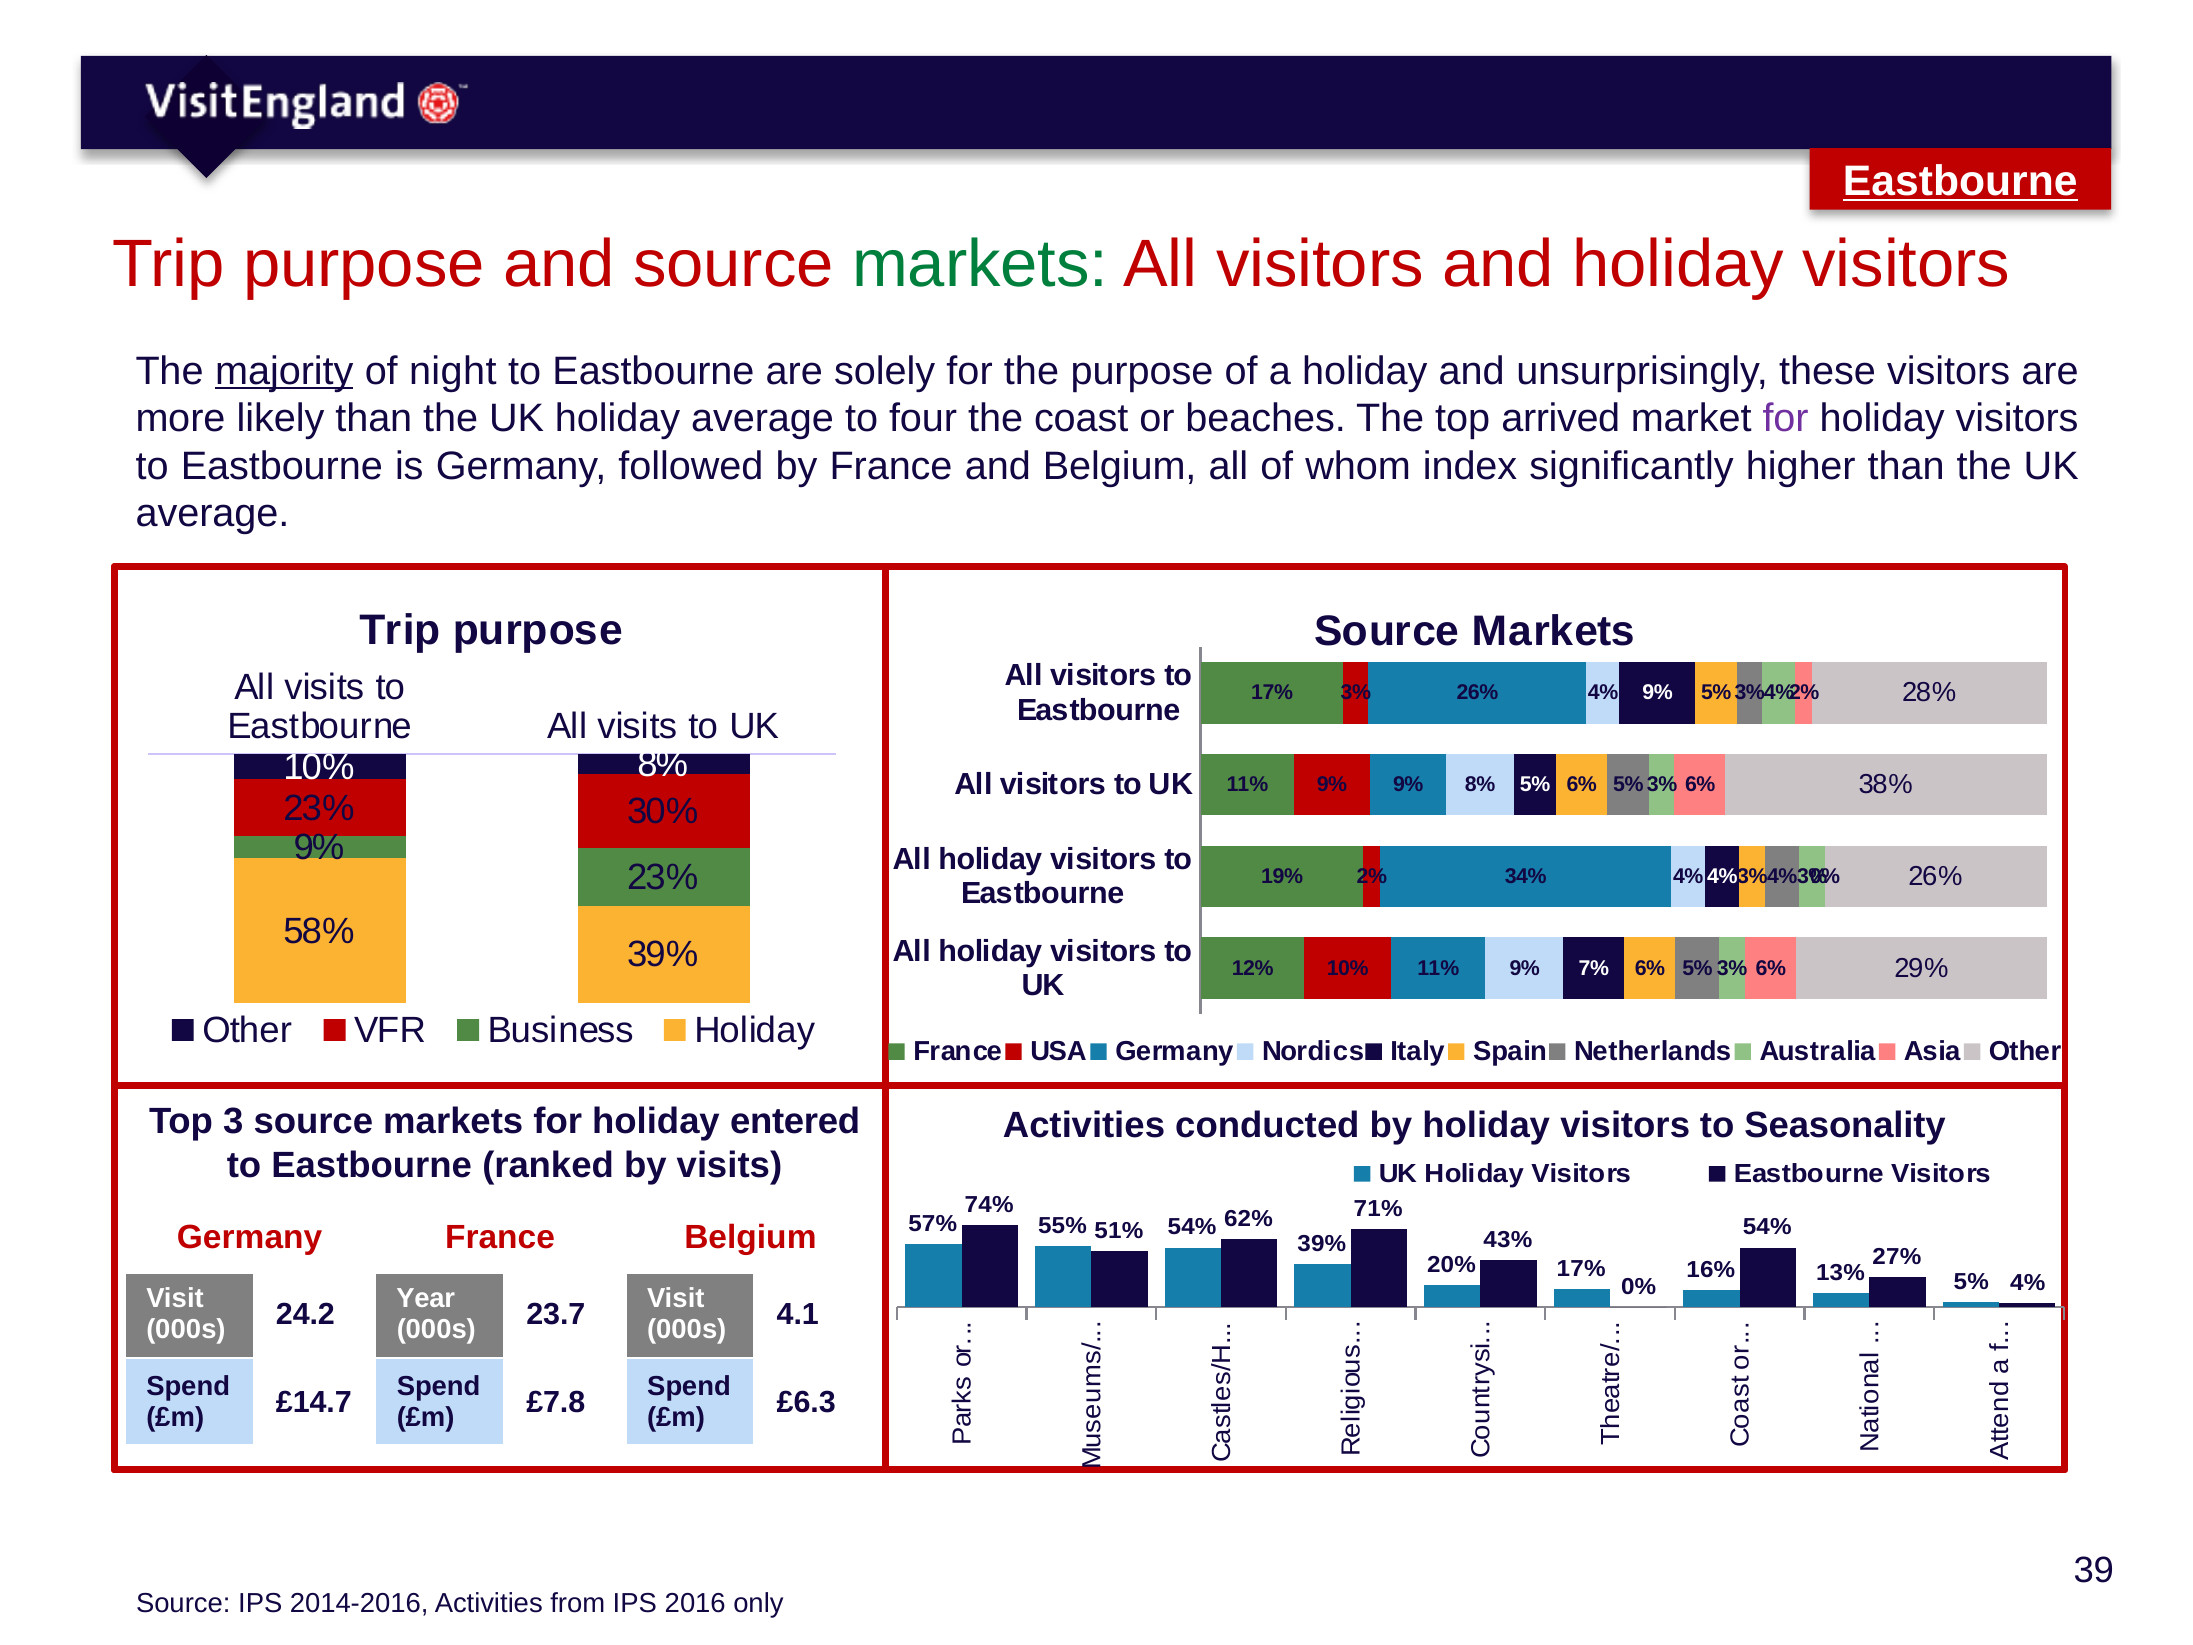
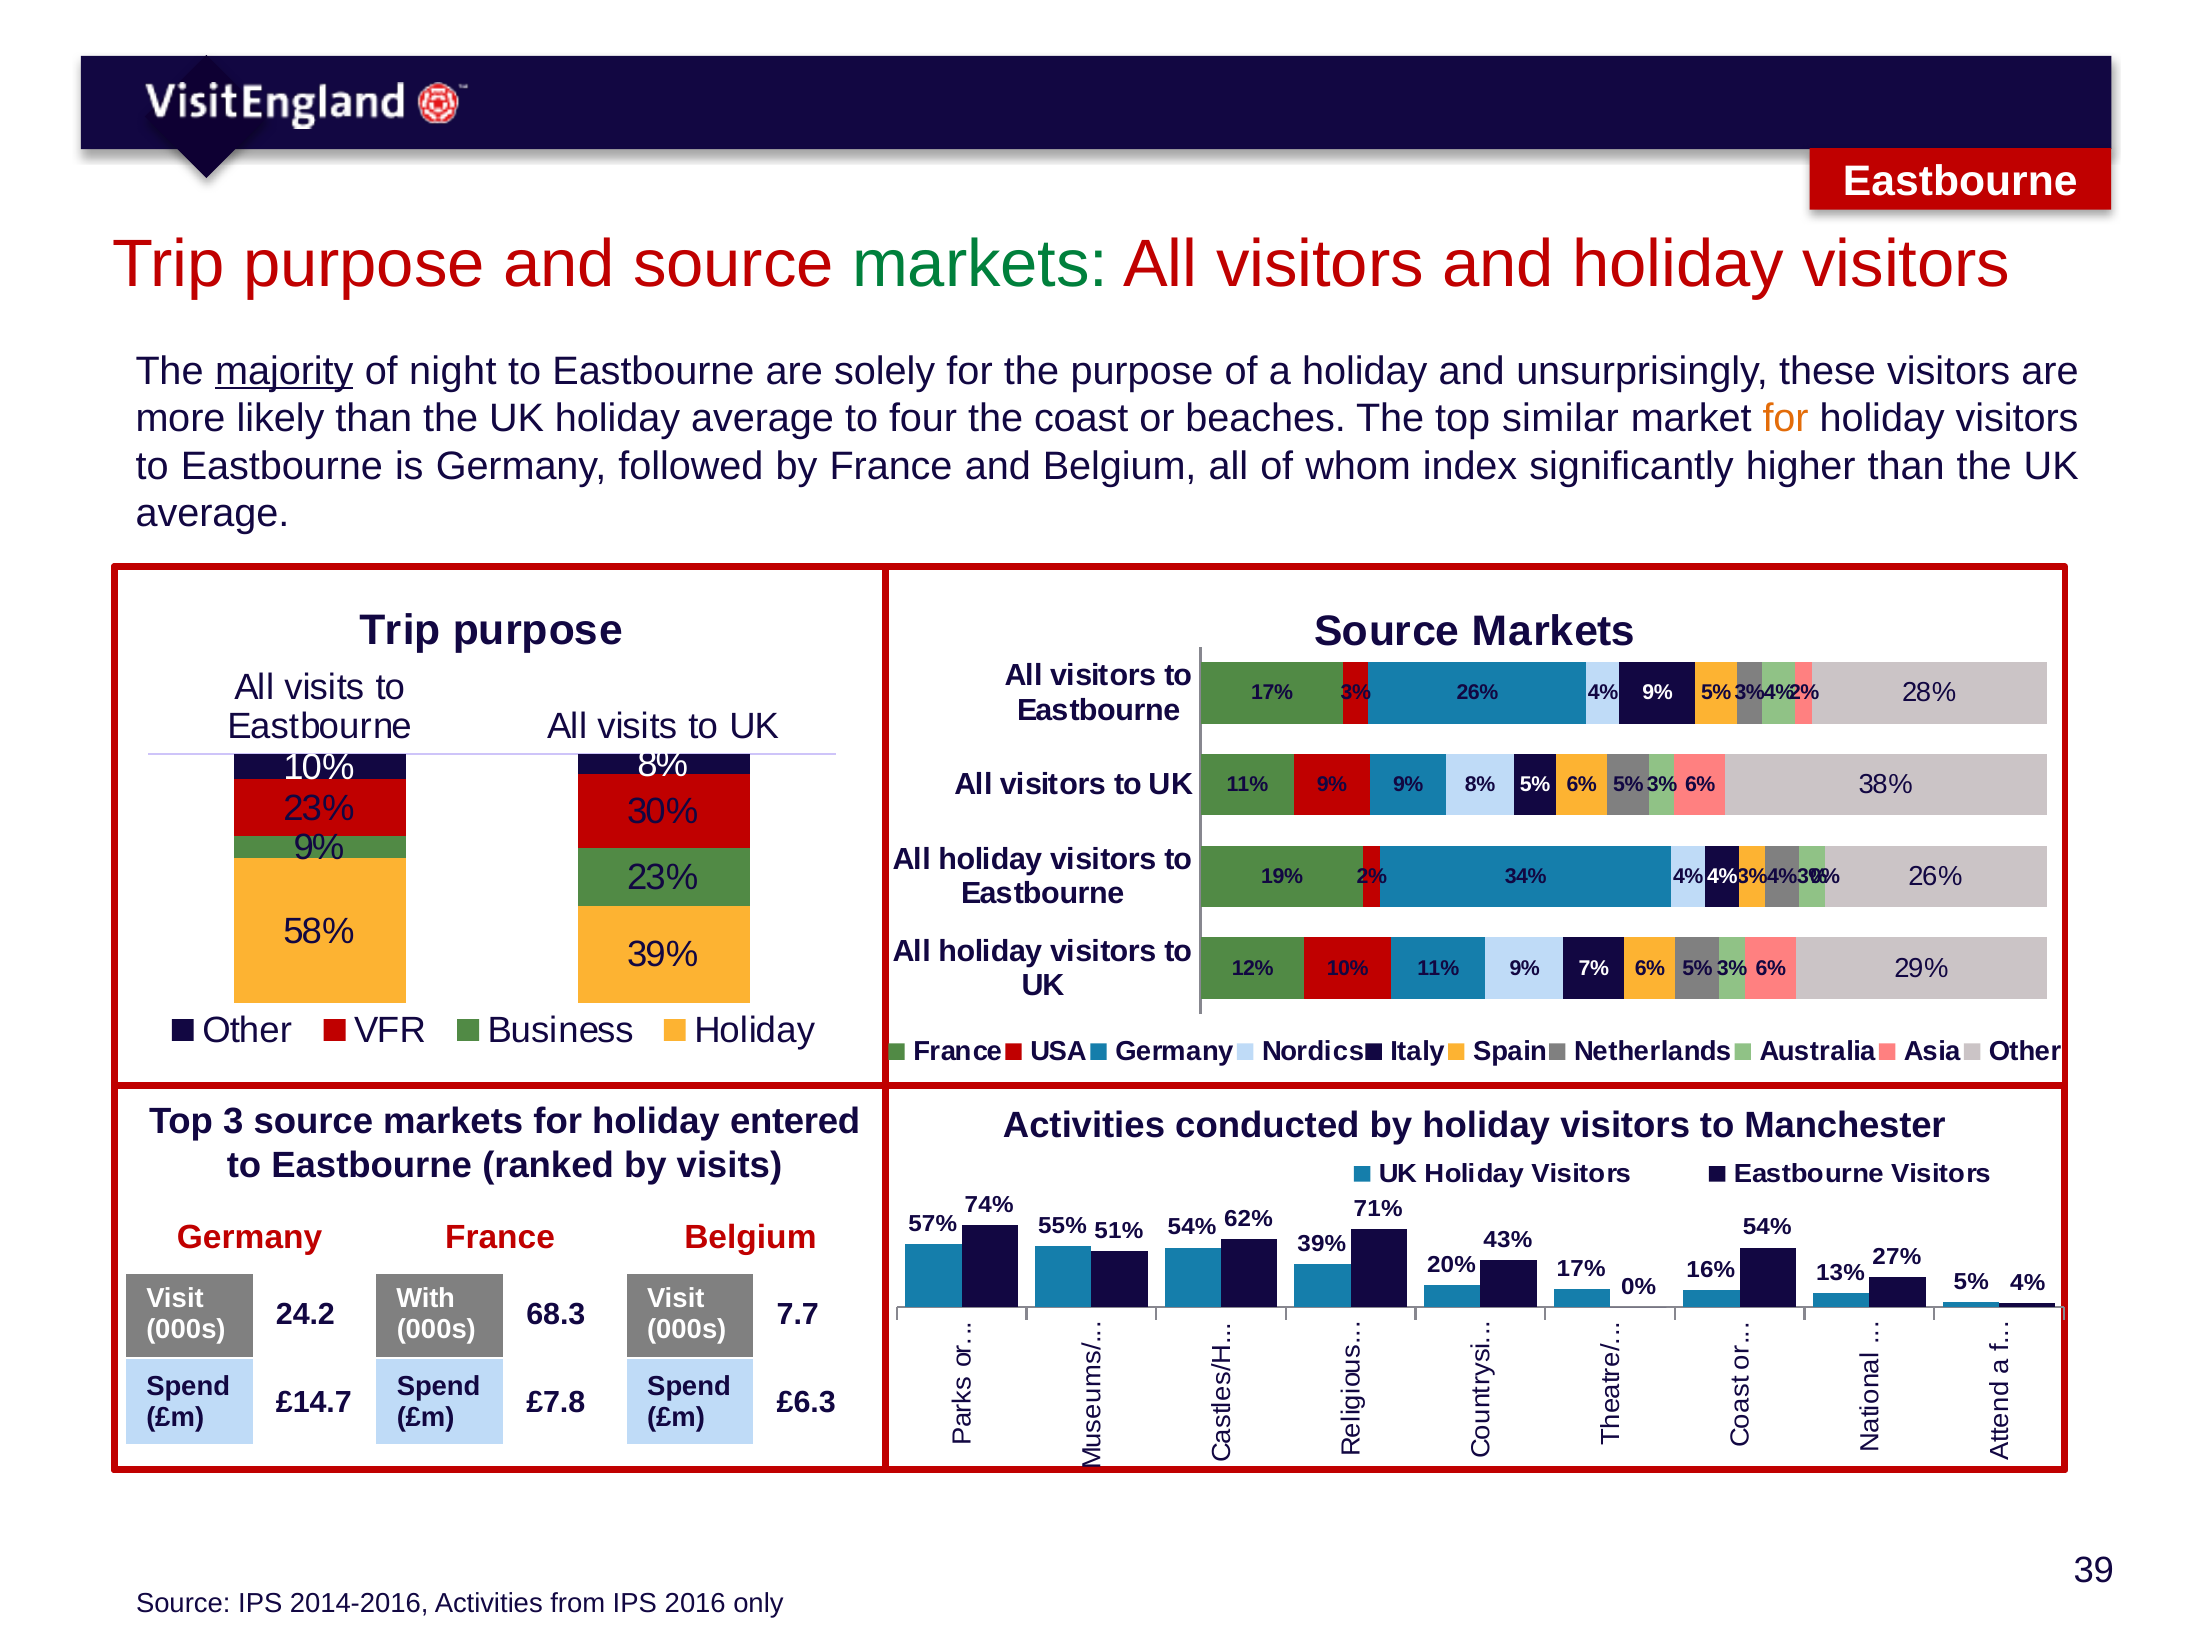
Eastbourne underline: present -> none (1960, 182)
arrived: arrived -> similar (1560, 418)
for colour: purple -> orange (1786, 418)
Seasonality: Seasonality -> Manchester (1845, 1125)
Year: Year -> With (426, 1299)
23.7: 23.7 -> 68.3 (556, 1314)
4.1: 4.1 -> 7.7 (798, 1314)
